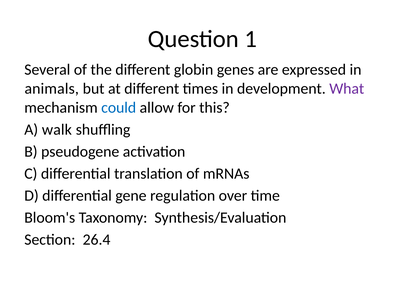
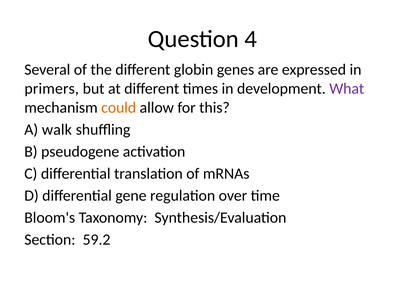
1: 1 -> 4 (251, 39)
animals: animals -> primers (52, 89)
could colour: blue -> orange (119, 108)
26.4: 26.4 -> 59.2 (97, 240)
